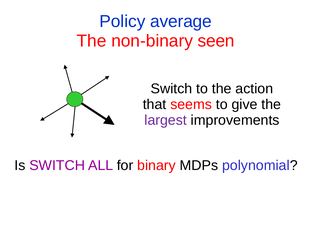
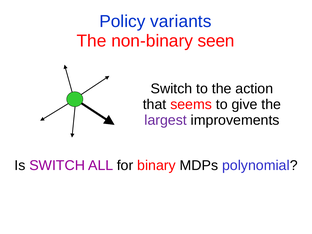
average: average -> variants (181, 22)
